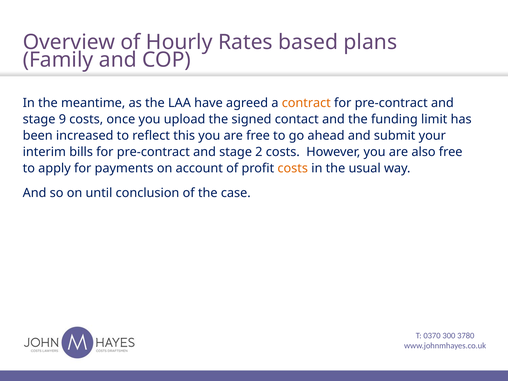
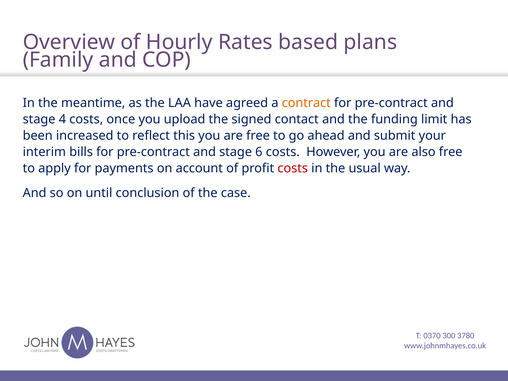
9: 9 -> 4 (62, 119)
2: 2 -> 6 (259, 152)
costs colour: orange -> red (293, 168)
